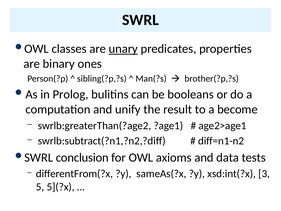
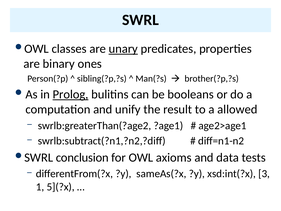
Prolog underline: none -> present (71, 94)
become: become -> allowed (237, 109)
5: 5 -> 1 (40, 187)
